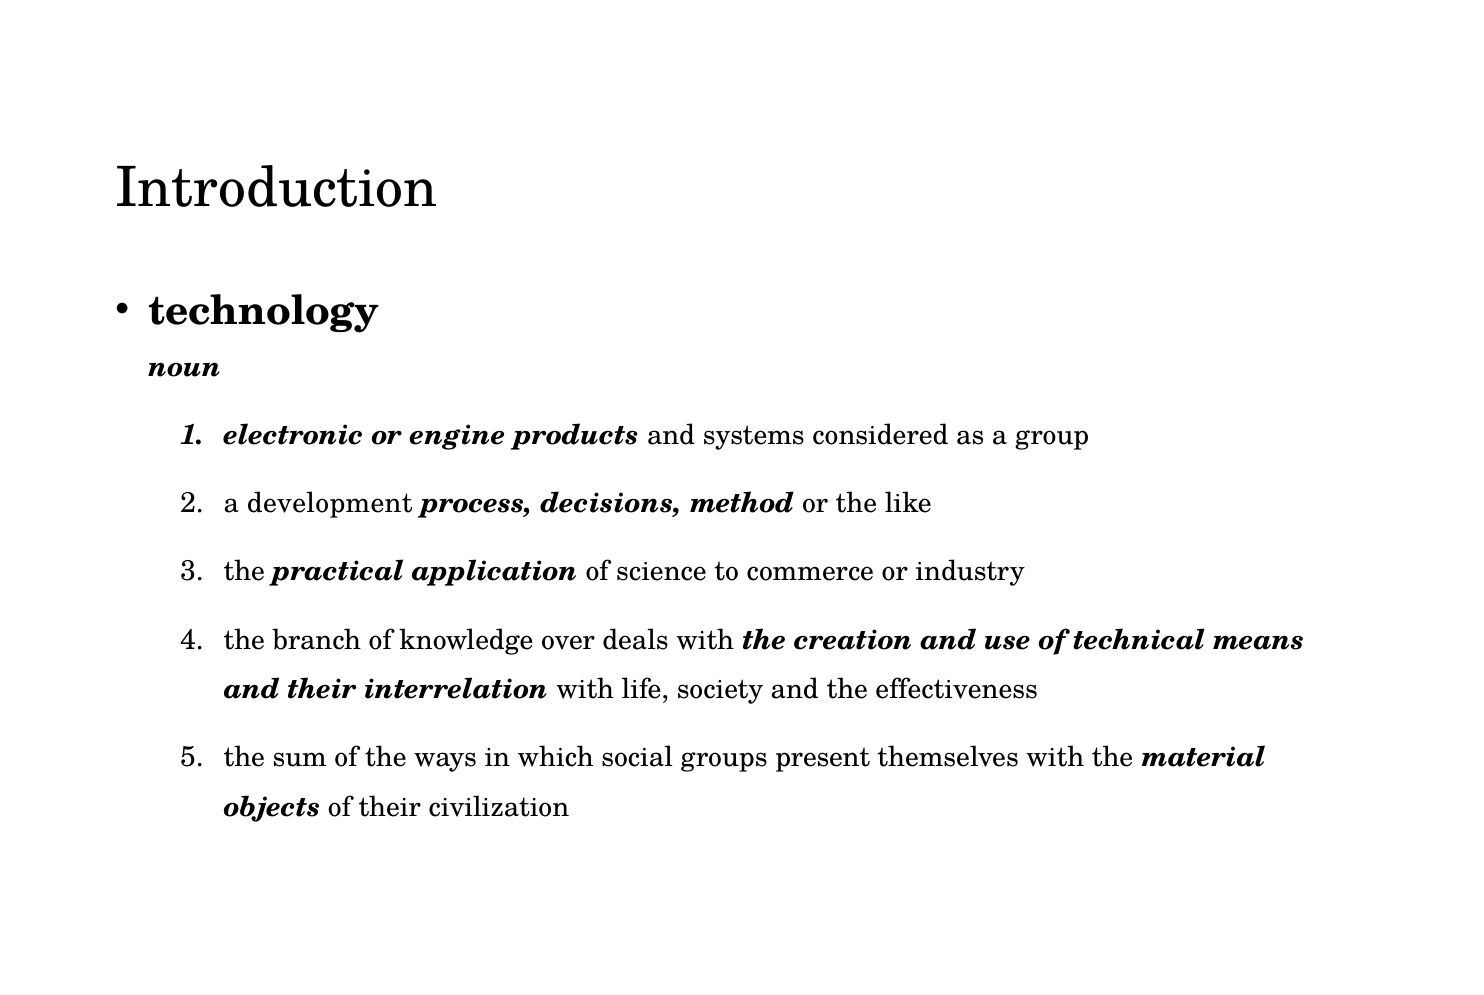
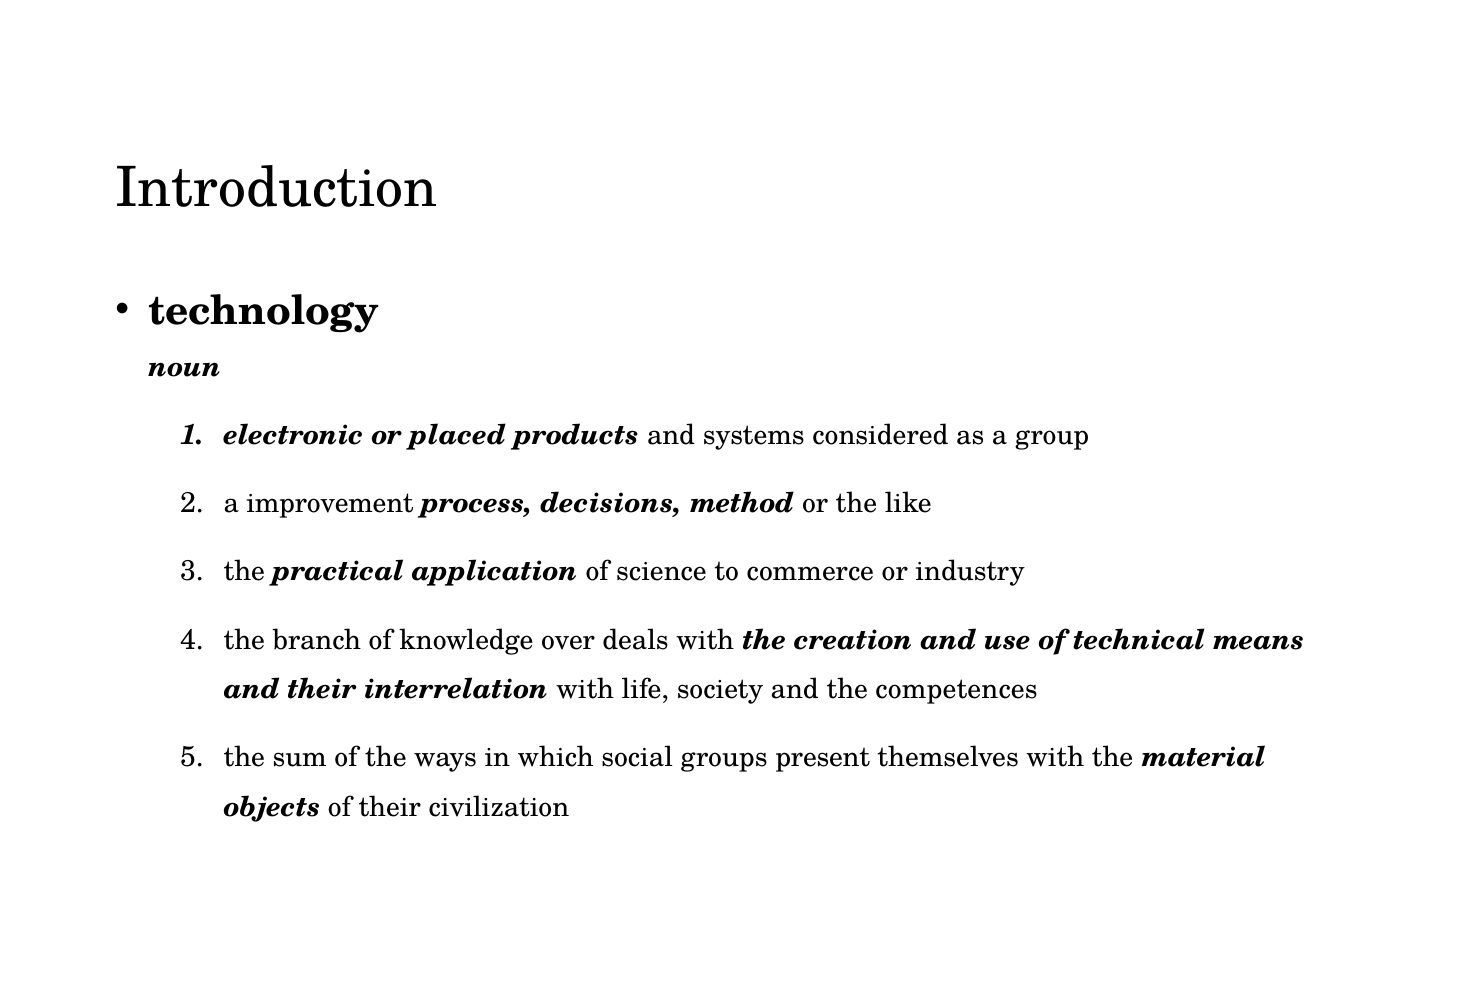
engine: engine -> placed (458, 436)
development: development -> improvement (330, 504)
effectiveness: effectiveness -> competences (957, 690)
